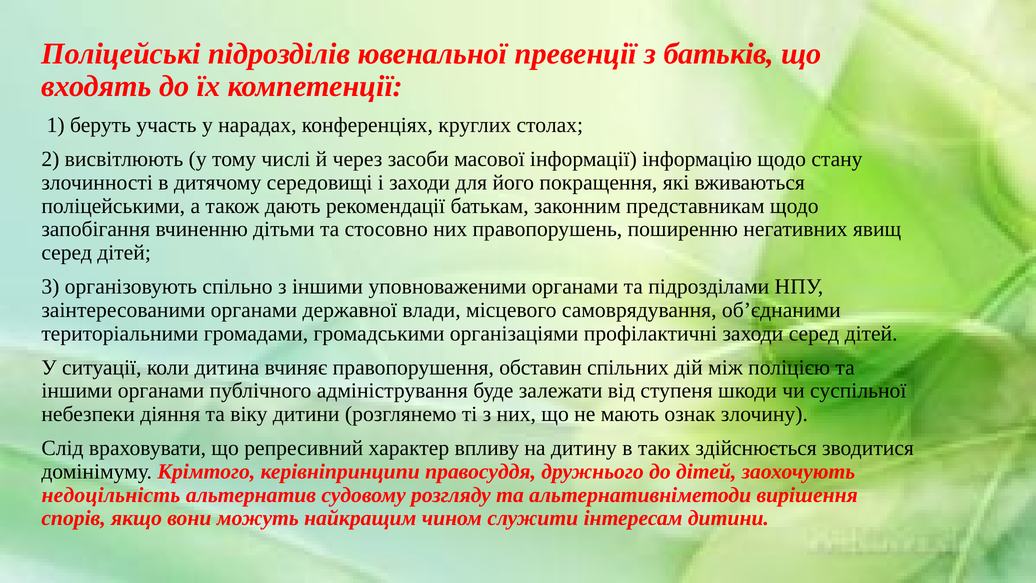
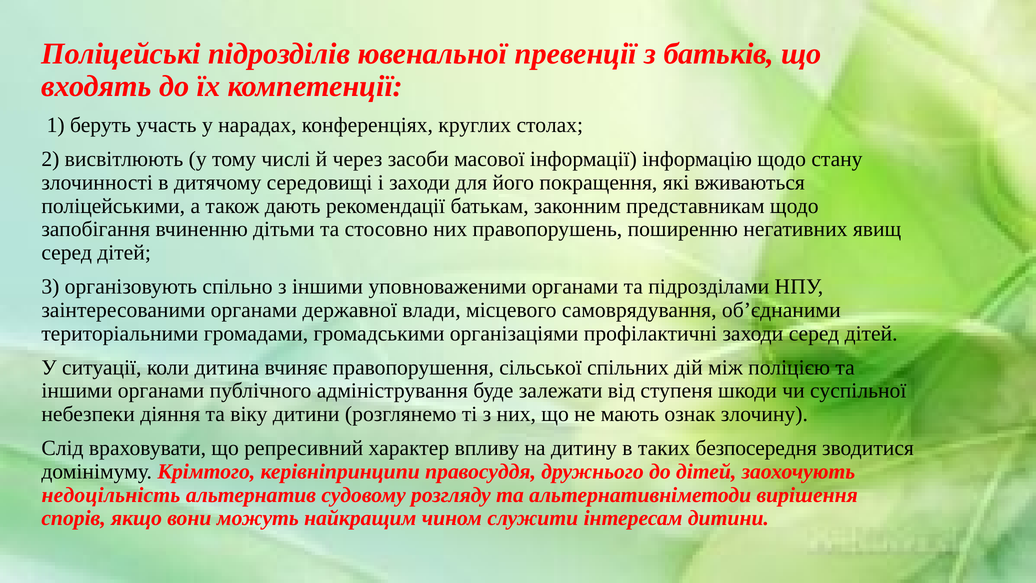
обставин: обставин -> сільської (541, 367)
здійснюється: здійснюється -> безпосередня (756, 448)
